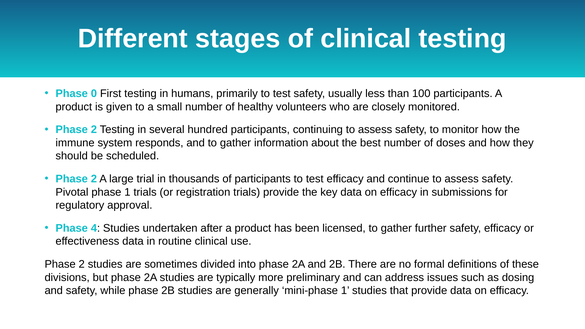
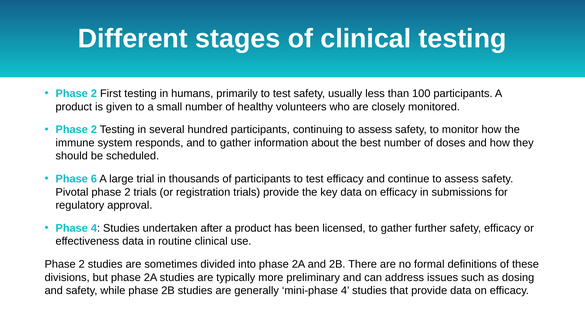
0: 0 -> 2 (94, 94)
2: 2 -> 6 (94, 179)
Pivotal phase 1: 1 -> 2 (127, 192)
mini-phase 1: 1 -> 4 (345, 291)
